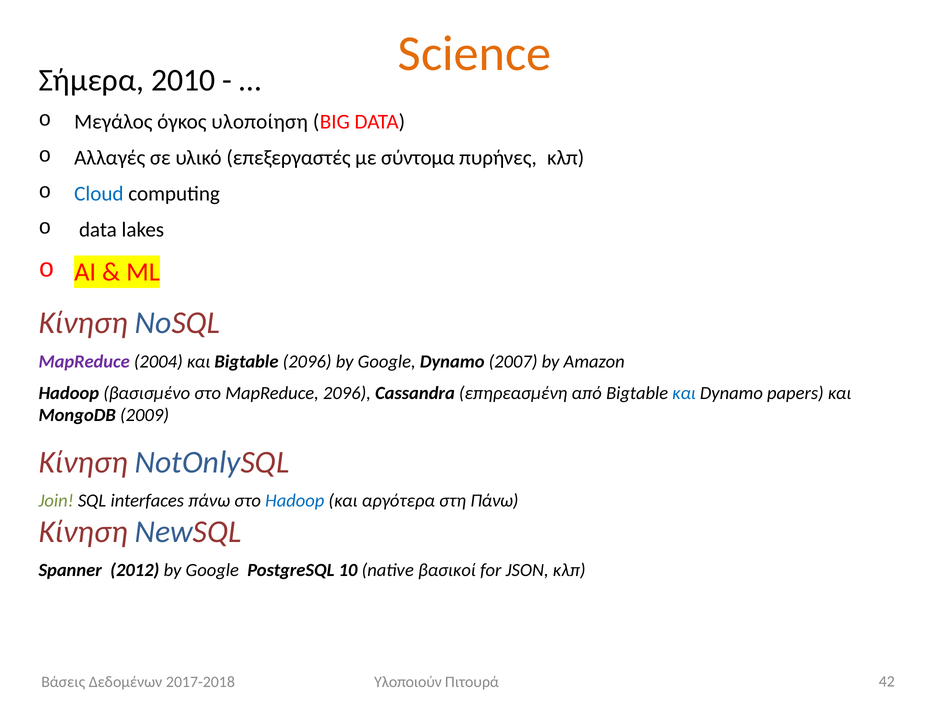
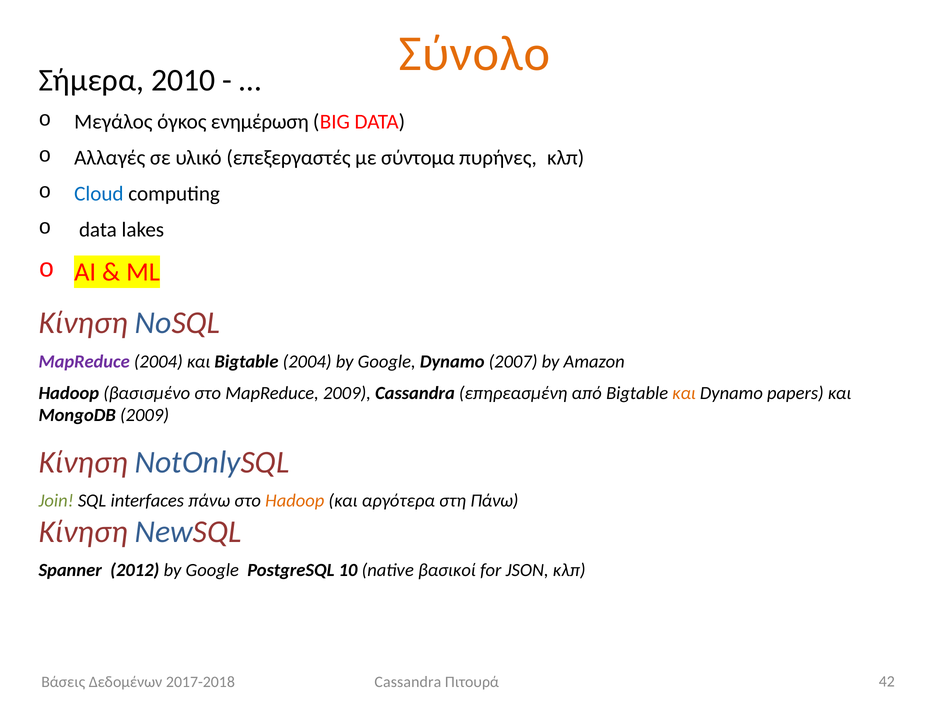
Science: Science -> Σύνολο (474, 54)
υλοποίηση: υλοποίηση -> ενημέρωση (260, 122)
Bigtable 2096: 2096 -> 2004 (307, 361)
MapReduce 2096: 2096 -> 2009 (347, 393)
και colour: blue -> orange (684, 393)
Hadoop colour: blue -> orange (295, 501)
2017-2018 Υλοποιούν: Υλοποιούν -> Cassandra (408, 682)
